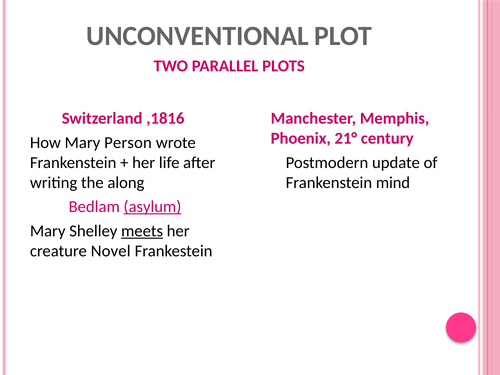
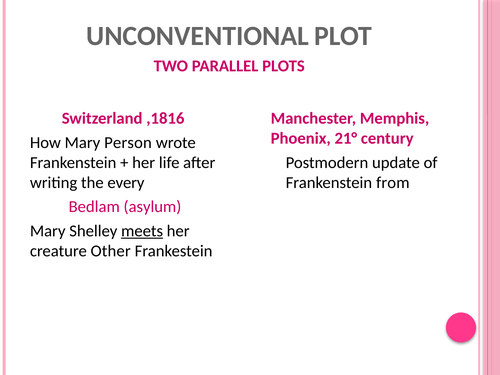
along: along -> every (126, 183)
mind: mind -> from (393, 183)
asylum underline: present -> none (152, 207)
Novel: Novel -> Other (111, 251)
